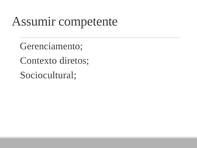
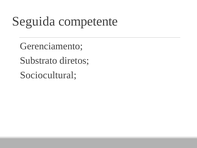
Assumir: Assumir -> Seguida (34, 21)
Contexto: Contexto -> Substrato (39, 60)
